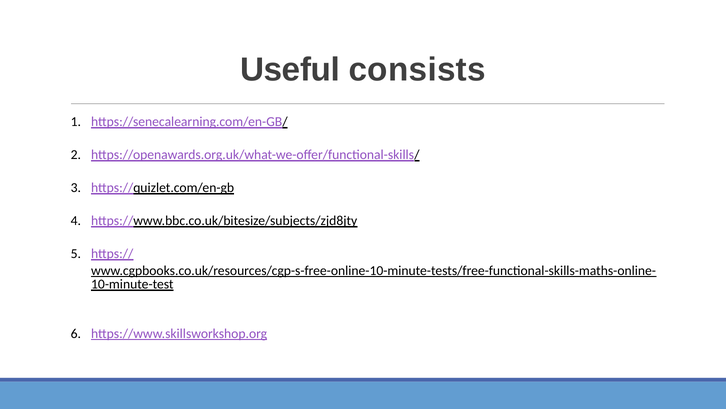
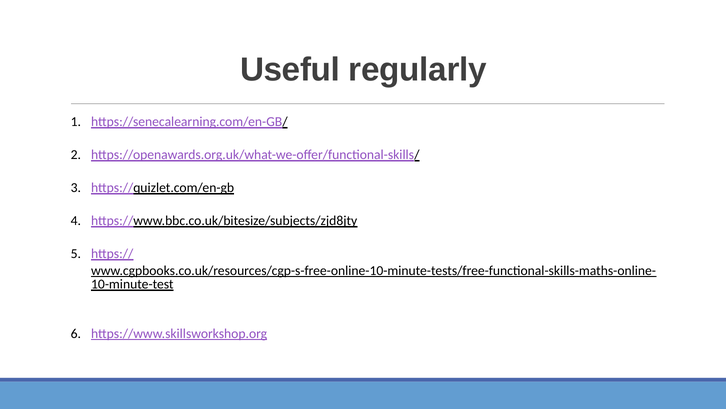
consists: consists -> regularly (418, 70)
